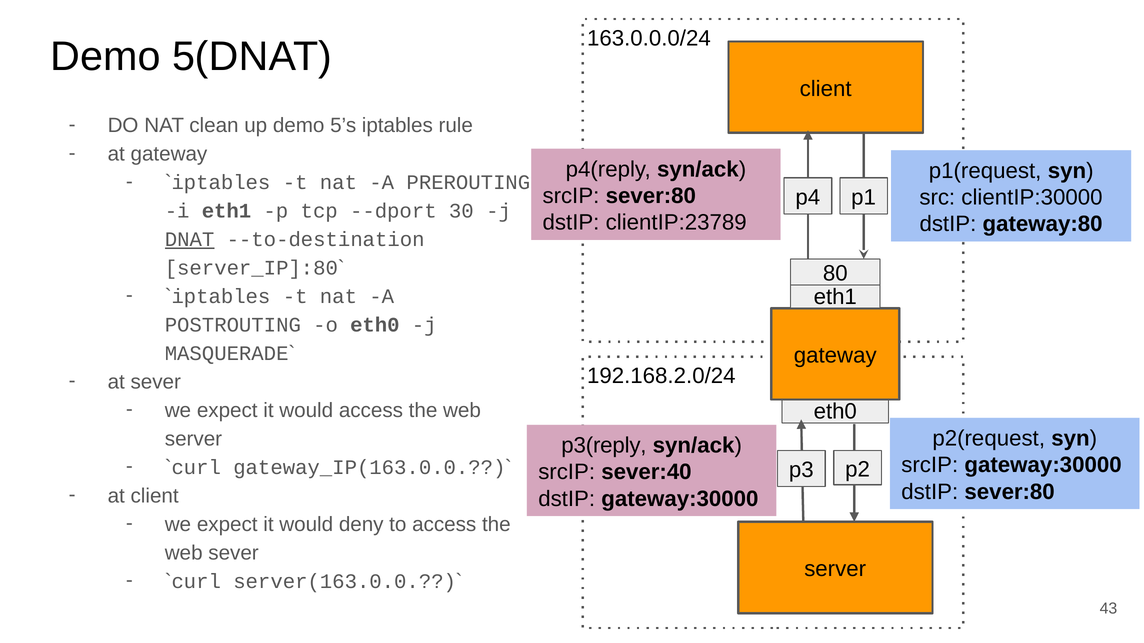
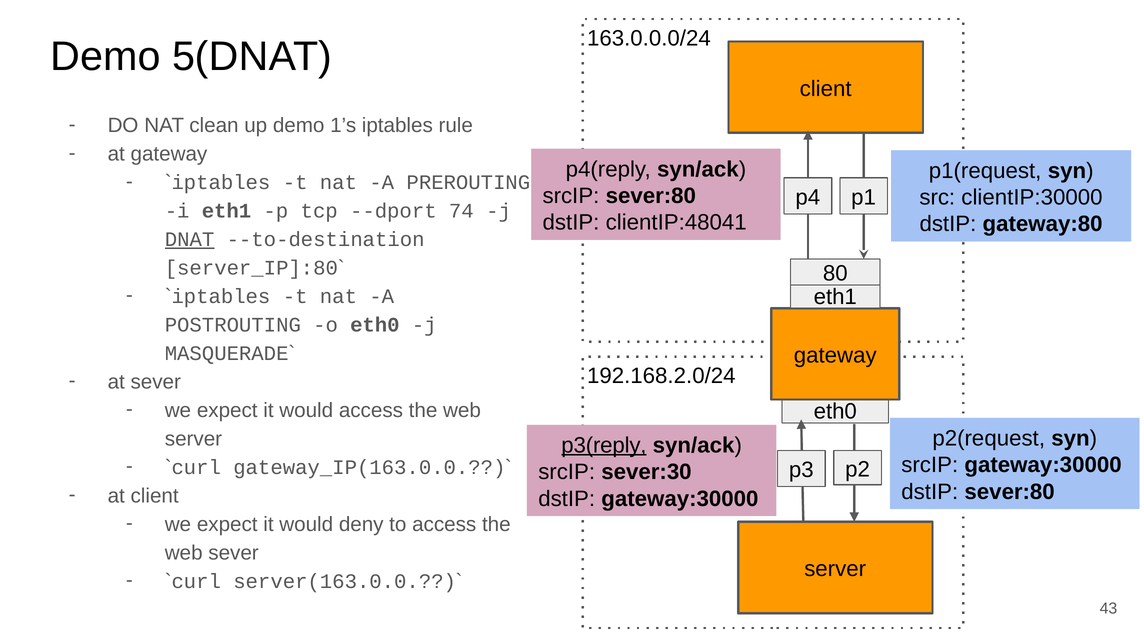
5’s: 5’s -> 1’s (343, 126)
30: 30 -> 74 (461, 211)
clientIP:23789: clientIP:23789 -> clientIP:48041 (676, 223)
p3(reply underline: none -> present (604, 446)
sever:40: sever:40 -> sever:30 (646, 472)
